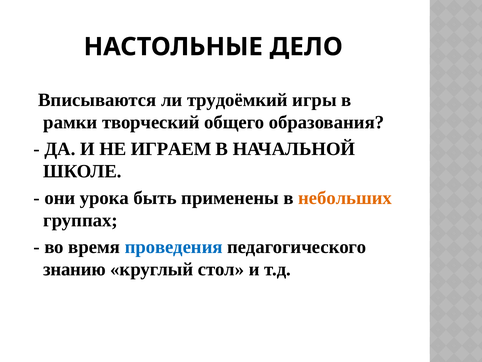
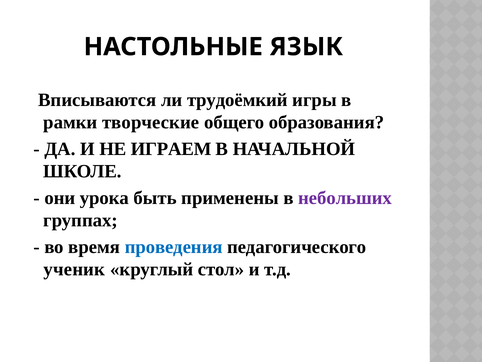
ДЕЛО: ДЕЛО -> ЯЗЫК (306, 47)
творческий: творческий -> творческие (151, 122)
небольших colour: orange -> purple (345, 198)
знанию: знанию -> ученик (74, 269)
